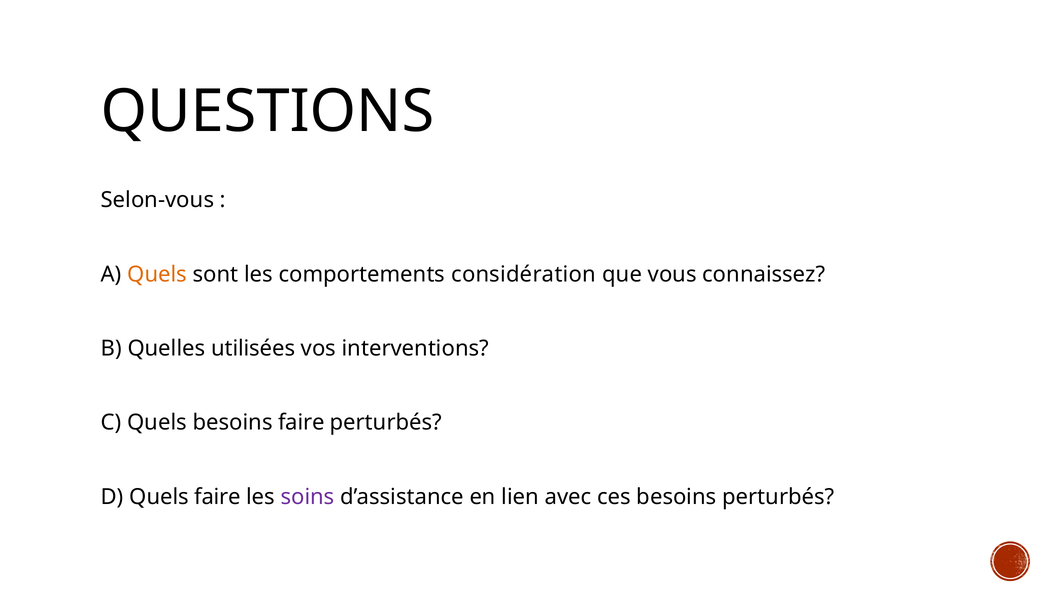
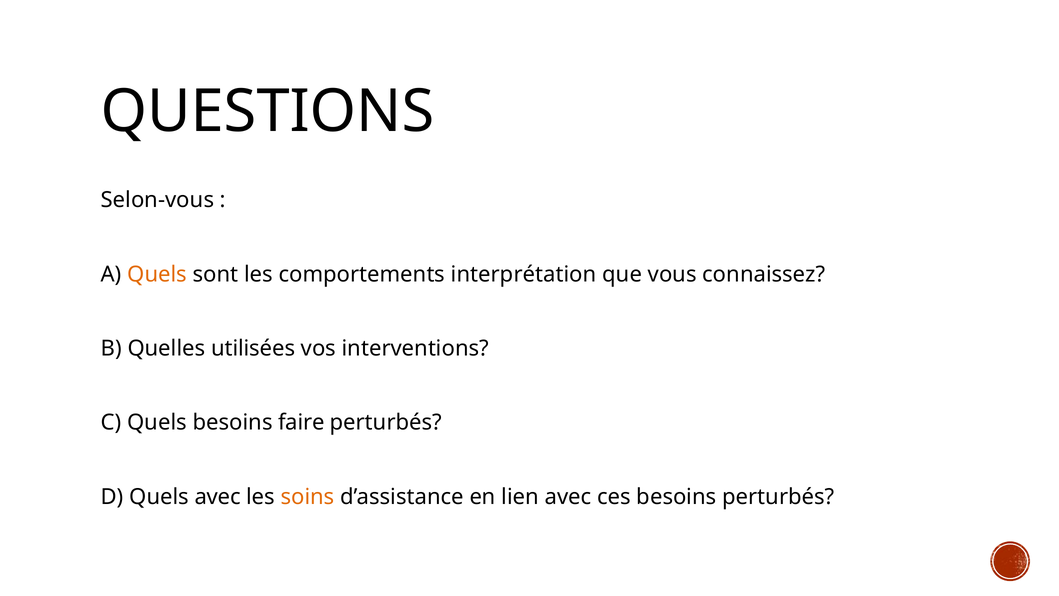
considération: considération -> interprétation (524, 274)
Quels faire: faire -> avec (218, 496)
soins colour: purple -> orange (308, 496)
